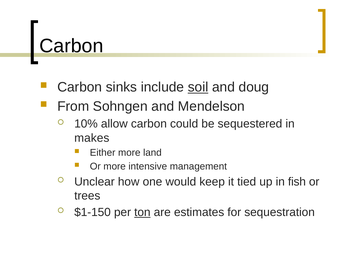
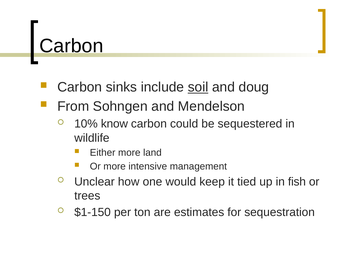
allow: allow -> know (114, 124)
makes: makes -> wildlife (92, 138)
ton underline: present -> none (142, 212)
